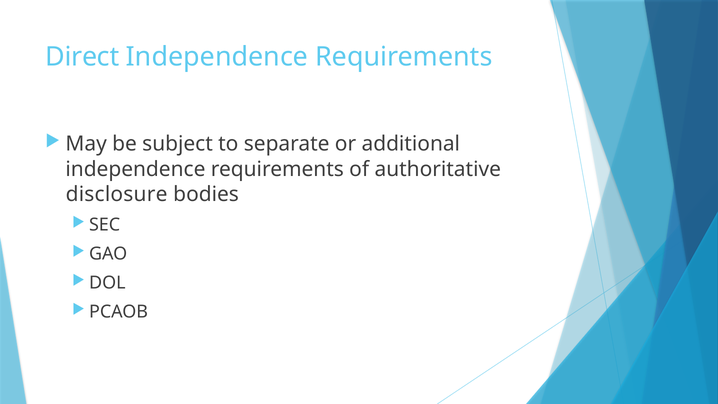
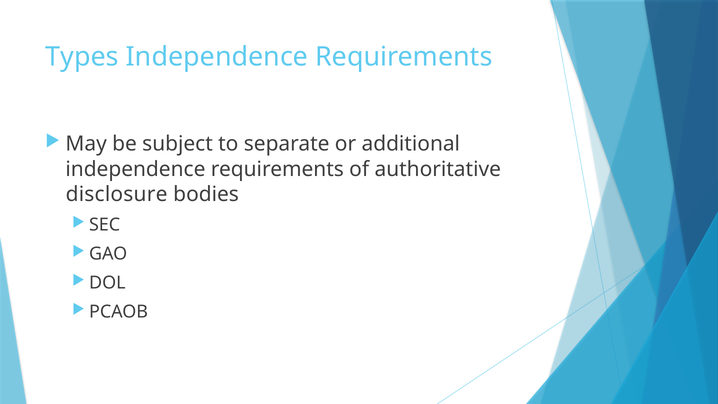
Direct: Direct -> Types (82, 57)
